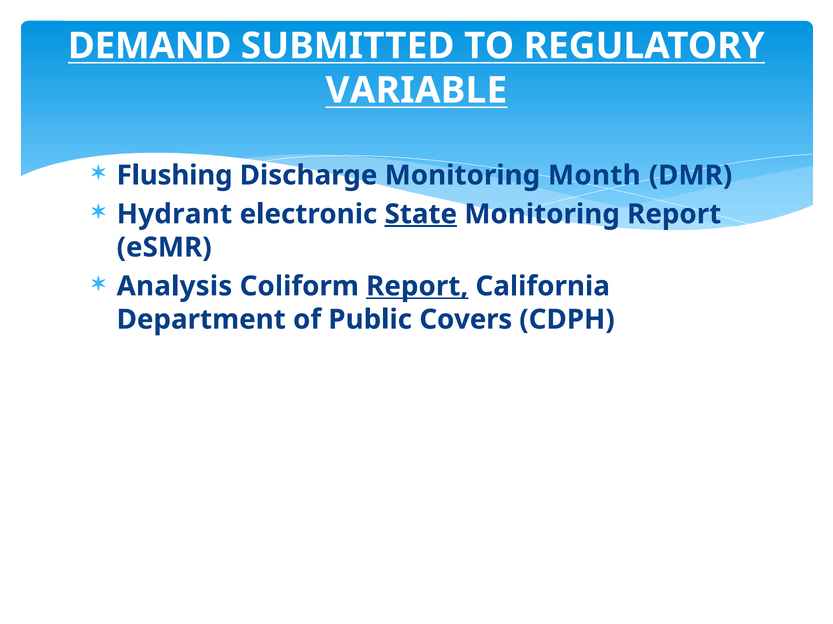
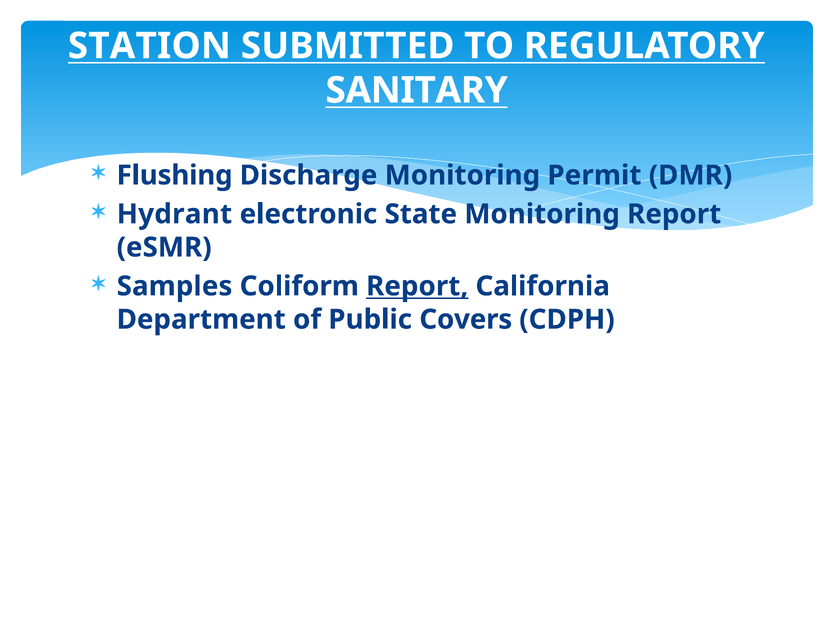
DEMAND: DEMAND -> STATION (149, 46)
VARIABLE: VARIABLE -> SANITARY (417, 90)
Month: Month -> Permit (594, 176)
State underline: present -> none (421, 214)
Analysis: Analysis -> Samples (175, 287)
